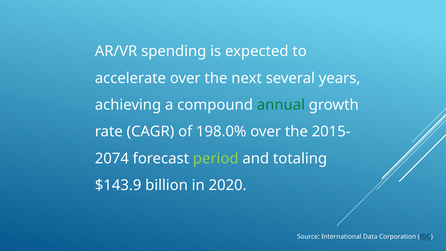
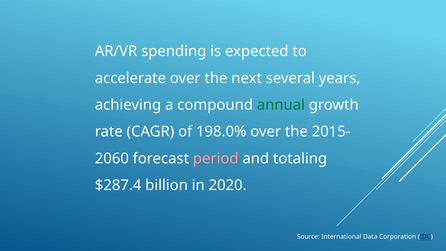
2074: 2074 -> 2060 (112, 158)
period colour: light green -> pink (216, 158)
$143.9: $143.9 -> $287.4 (118, 185)
